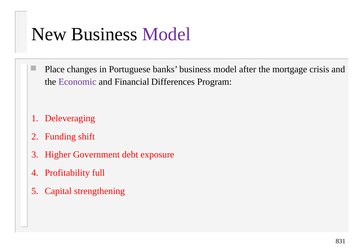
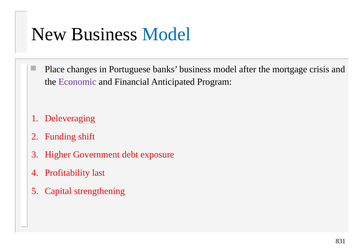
Model colour: purple -> blue (166, 34)
Differences: Differences -> Anticipated (173, 82)
full: full -> last (98, 173)
